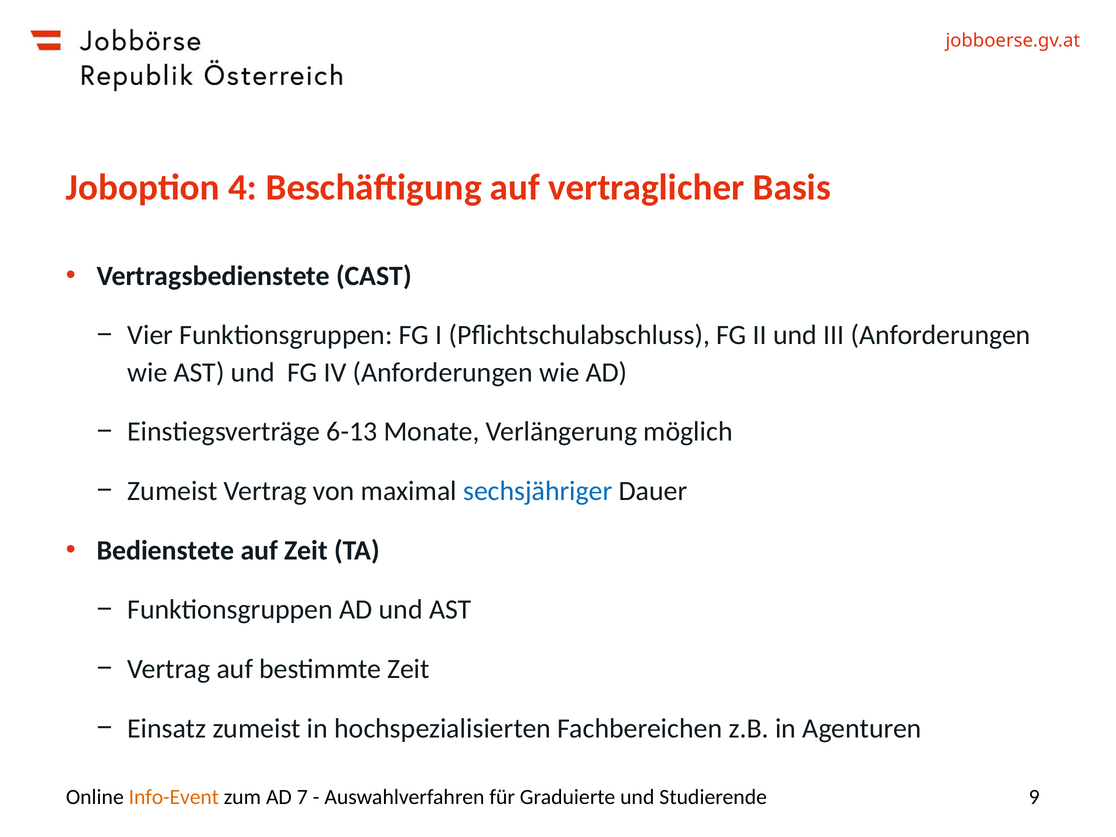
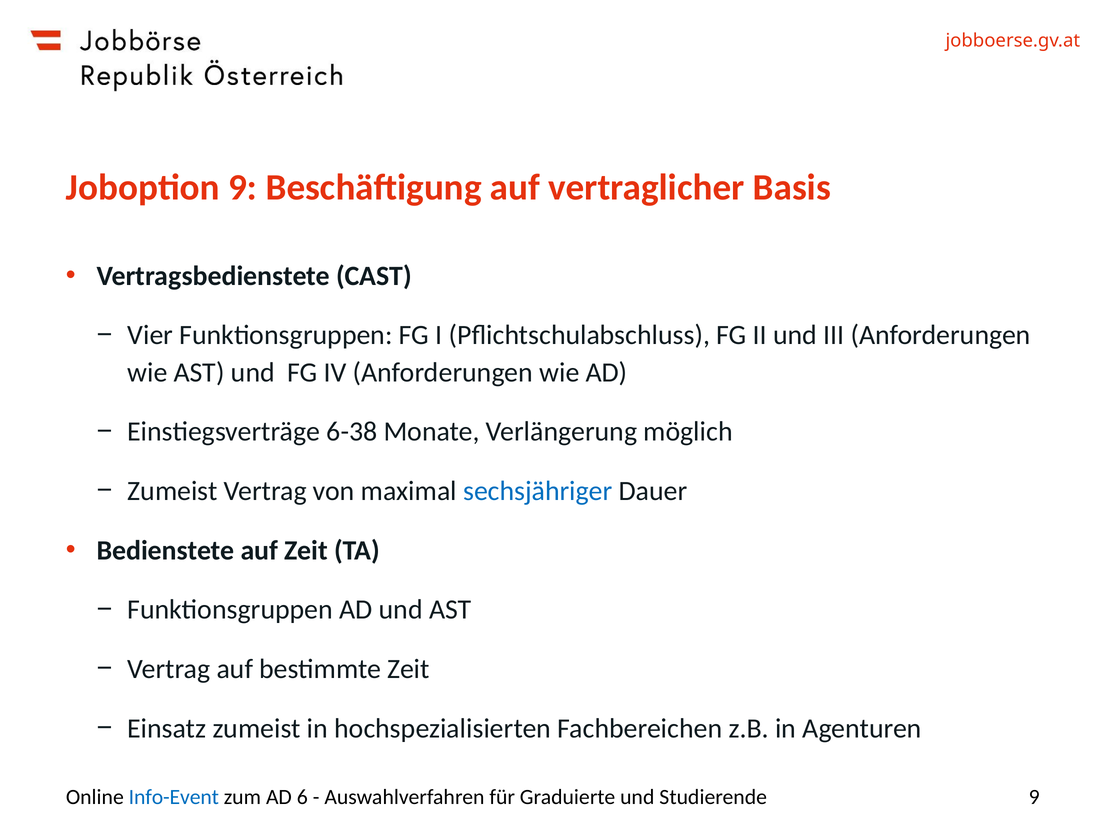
Joboption 4: 4 -> 9 (243, 188)
6-13: 6-13 -> 6-38 (352, 432)
Info-Event colour: orange -> blue (174, 797)
7: 7 -> 6 (302, 797)
